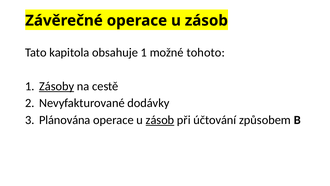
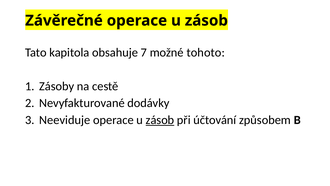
obsahuje 1: 1 -> 7 (144, 52)
Zásoby underline: present -> none (57, 86)
Plánována: Plánována -> Neeviduje (65, 120)
